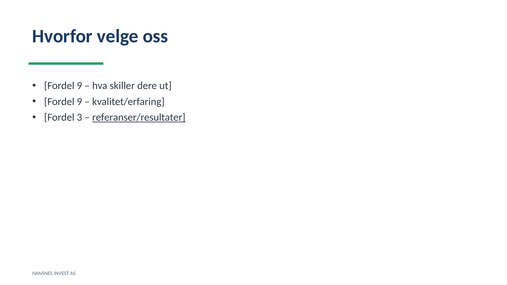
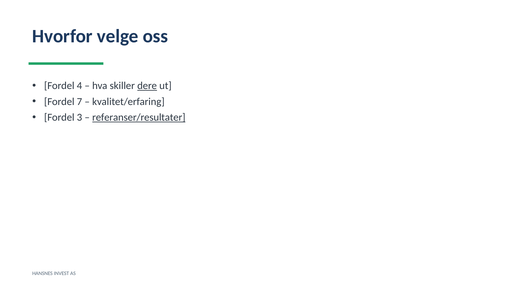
9: 9 -> 4 (80, 86)
dere underline: none -> present (147, 86)
9: 9 -> 7 (80, 102)
